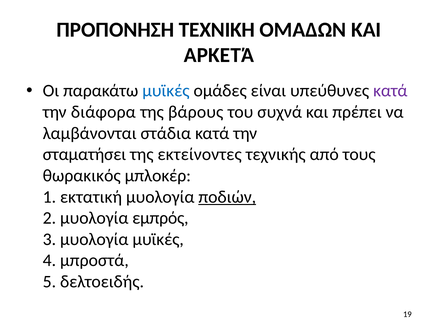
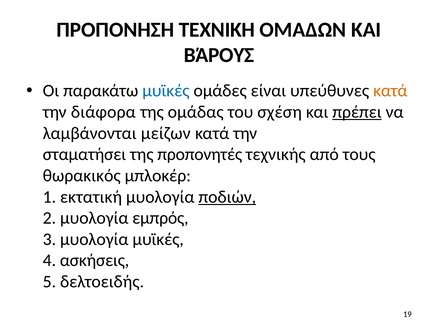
ΑΡΚΕΤΆ: ΑΡΚΕΤΆ -> ΒΆΡΟΥΣ (219, 55)
κατά colour: purple -> orange (390, 91)
βάρους: βάρους -> ομάδας (196, 112)
συχνά: συχνά -> σχέση (280, 112)
πρέπει underline: none -> present (357, 112)
στάδια: στάδια -> μείζων (166, 133)
εκτείνοντες: εκτείνοντες -> προπονητές (200, 154)
μπροστά: μπροστά -> ασκήσεις (95, 260)
